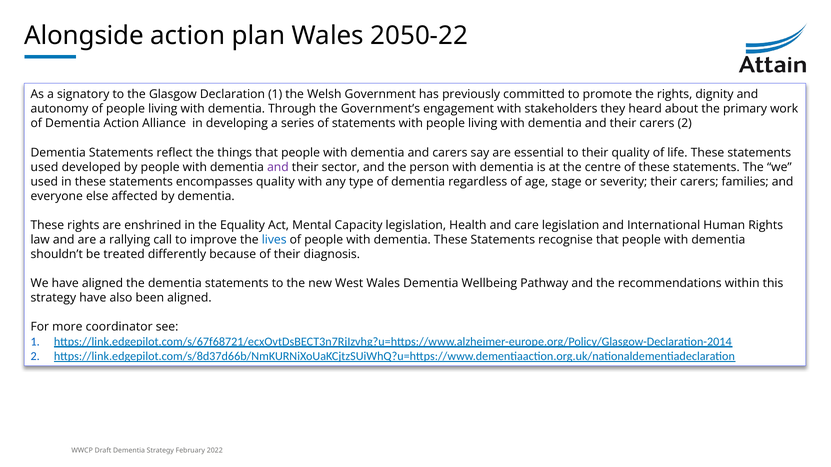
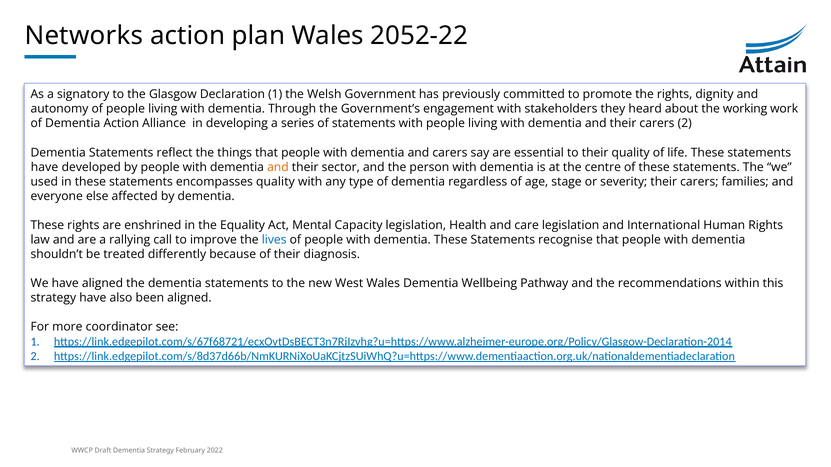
Alongside: Alongside -> Networks (84, 36)
2050-22: 2050-22 -> 2052-22 (419, 36)
primary: primary -> working (745, 109)
used: used -> have (45, 167)
and colour: purple -> orange (278, 167)
